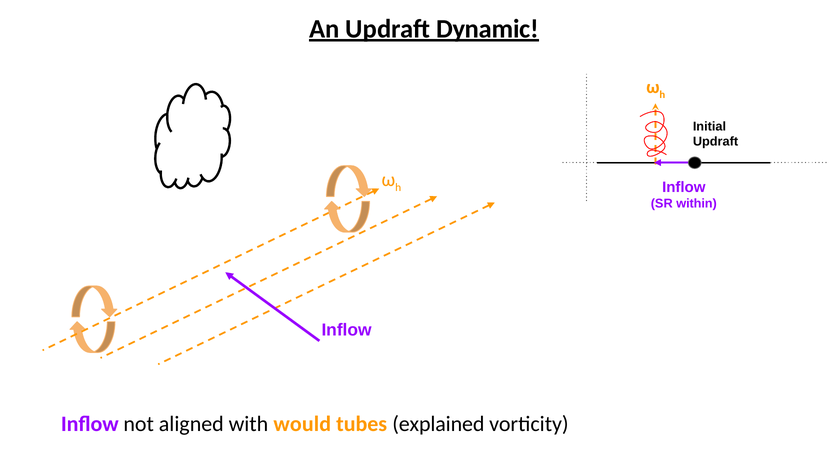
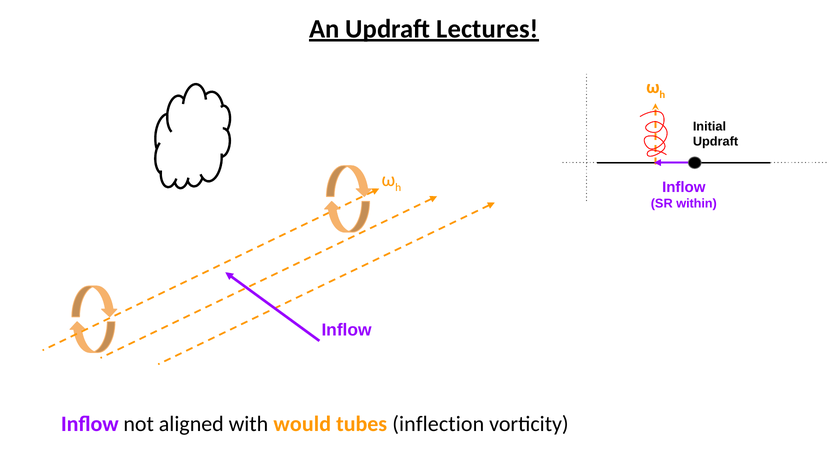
Dynamic: Dynamic -> Lectures (487, 29)
explained: explained -> inflection (438, 424)
